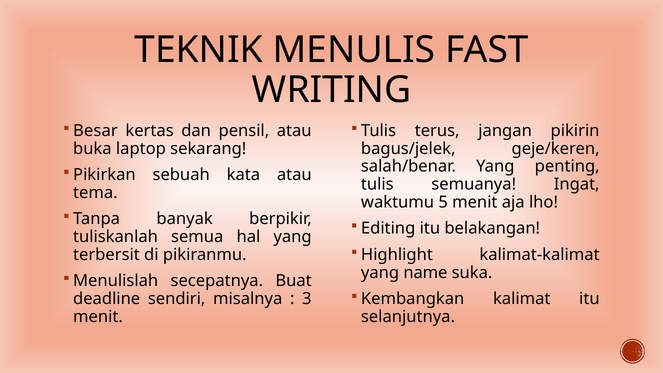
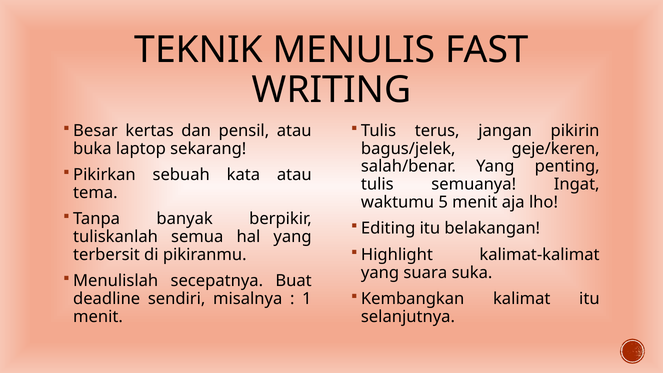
name: name -> suara (425, 272)
3: 3 -> 1 (307, 299)
